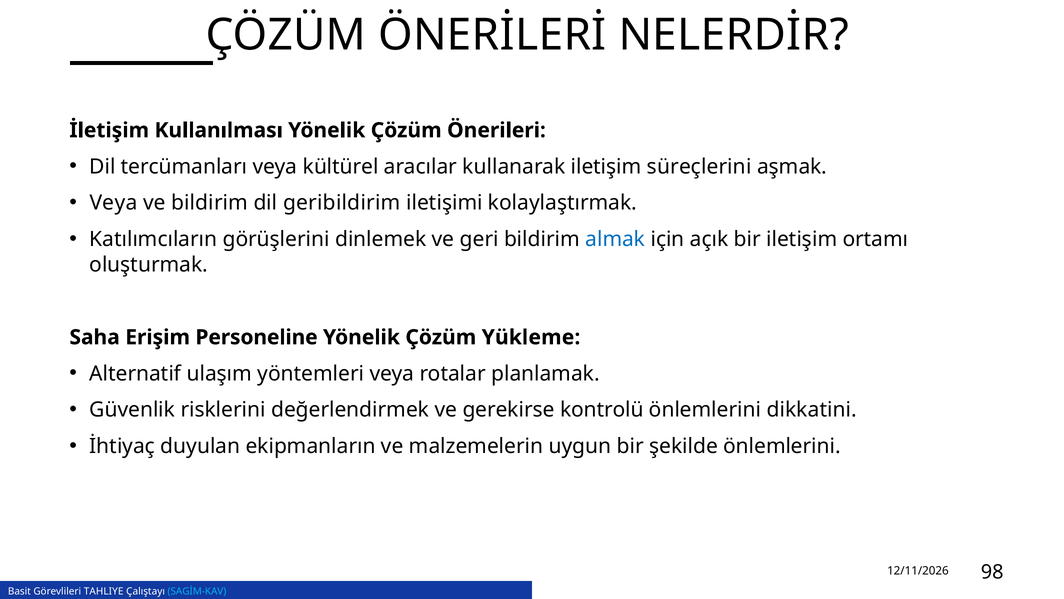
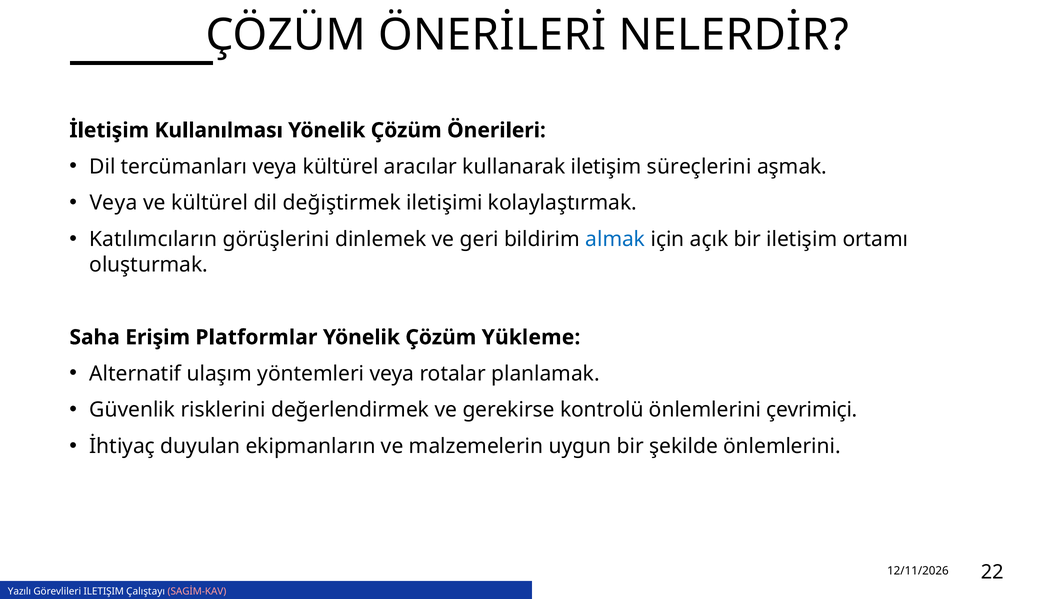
ve bildirim: bildirim -> kültürel (210, 203)
geribildirim: geribildirim -> değiştirmek (342, 203)
Personeline: Personeline -> Platformlar (256, 337)
dikkatini: dikkatini -> çevrimiçi (812, 410)
98: 98 -> 22 (992, 572)
Basit: Basit -> Yazılı (19, 591)
Görevlileri TAHLIYE: TAHLIYE -> ILETIŞIM (104, 591)
SAGİM-KAV colour: light blue -> pink (197, 591)
